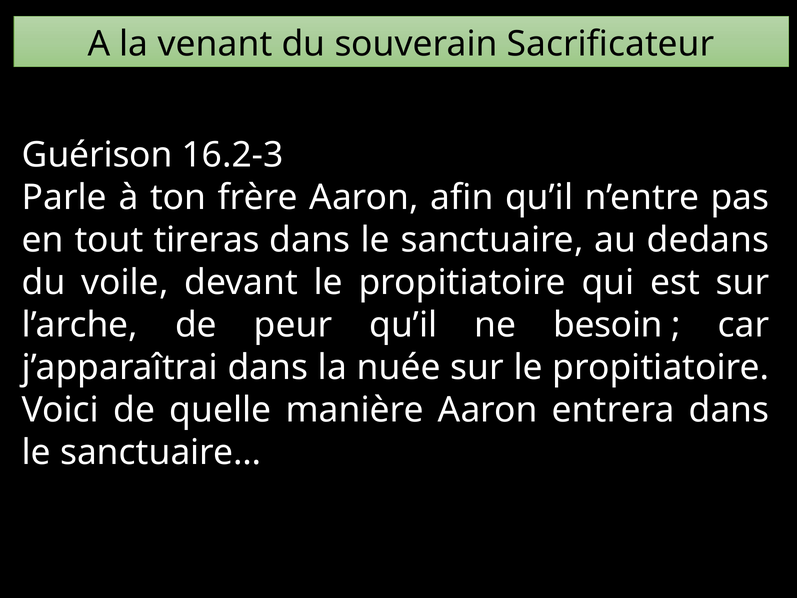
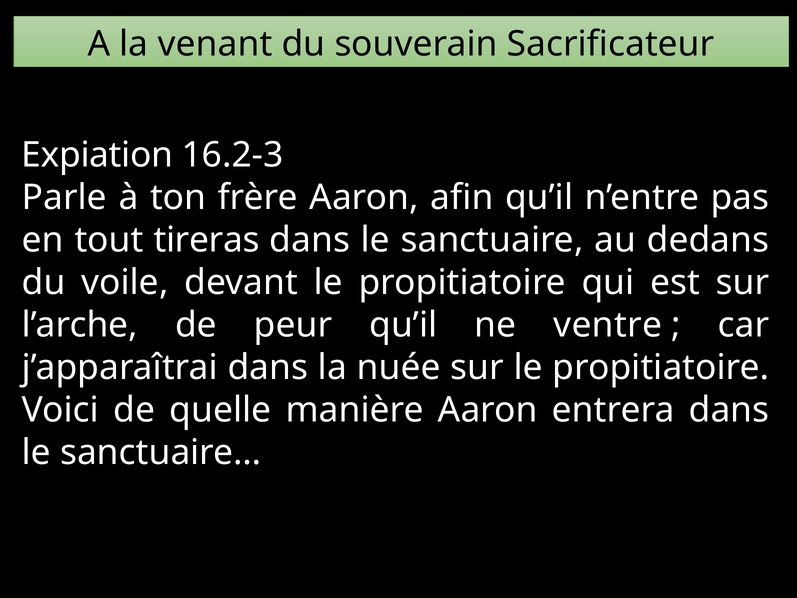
Guérison: Guérison -> Expiation (97, 155)
besoin: besoin -> ventre (608, 325)
